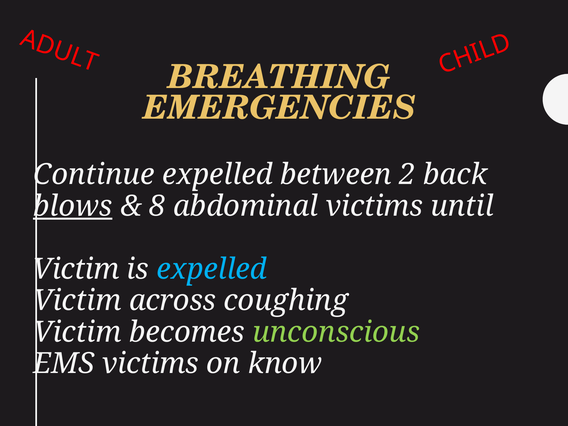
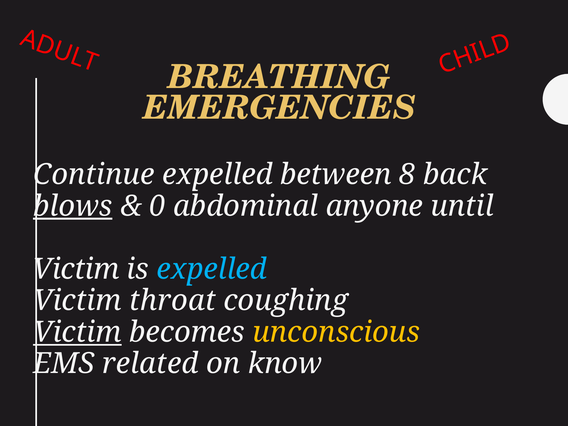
2: 2 -> 8 (407, 175)
8: 8 -> 0 (157, 206)
abdominal victims: victims -> anyone (374, 206)
across: across -> throat (172, 301)
Victim underline: none -> present (77, 332)
unconscious colour: light green -> yellow (336, 332)
EMS victims: victims -> related (150, 364)
